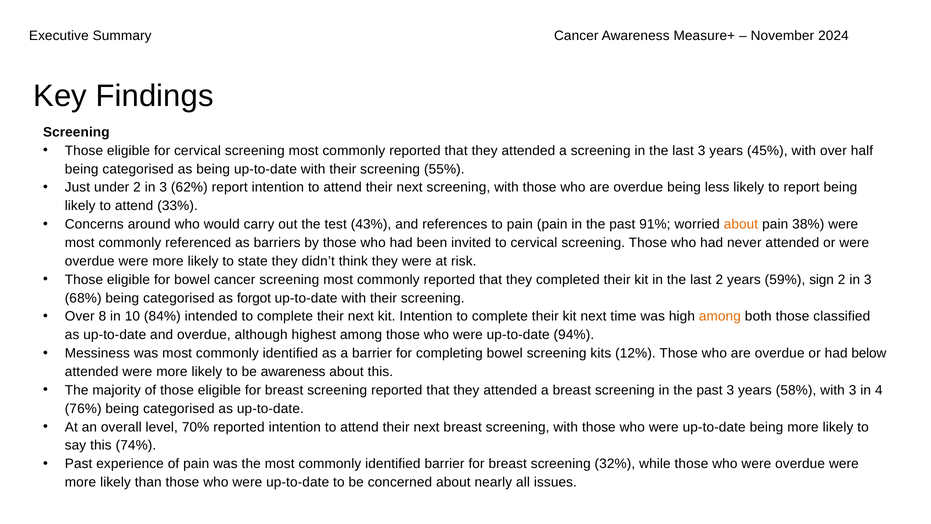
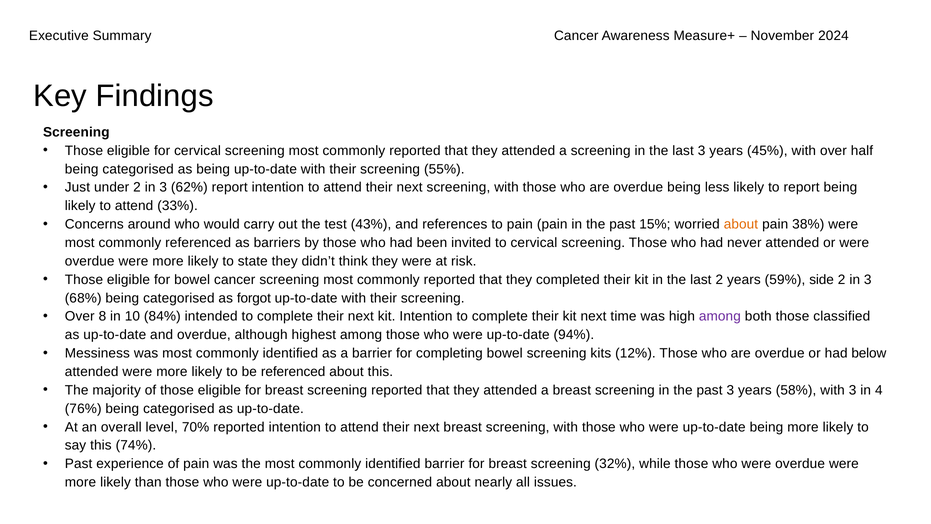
91%: 91% -> 15% (655, 224)
sign: sign -> side (822, 279)
among colour: orange -> purple (720, 316)
be awareness: awareness -> referenced (293, 372)
